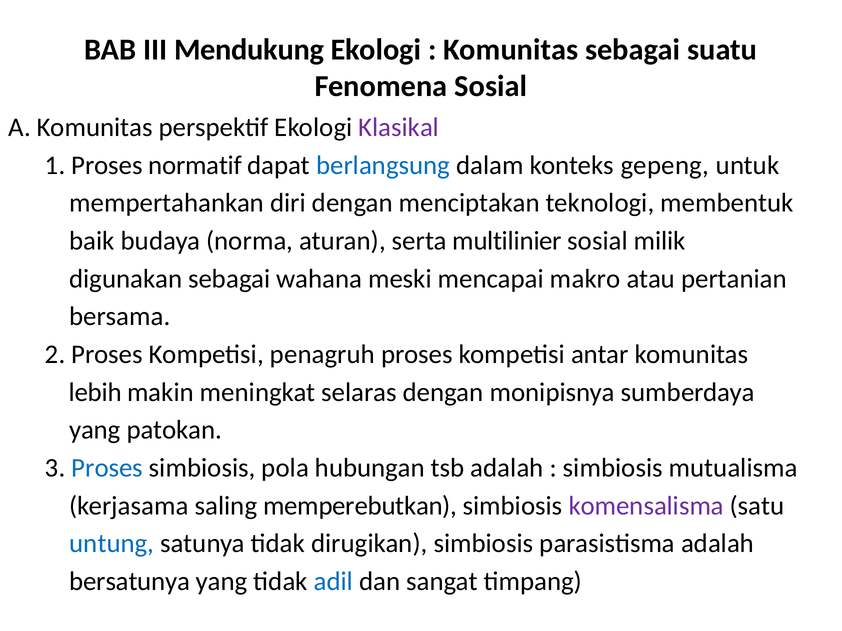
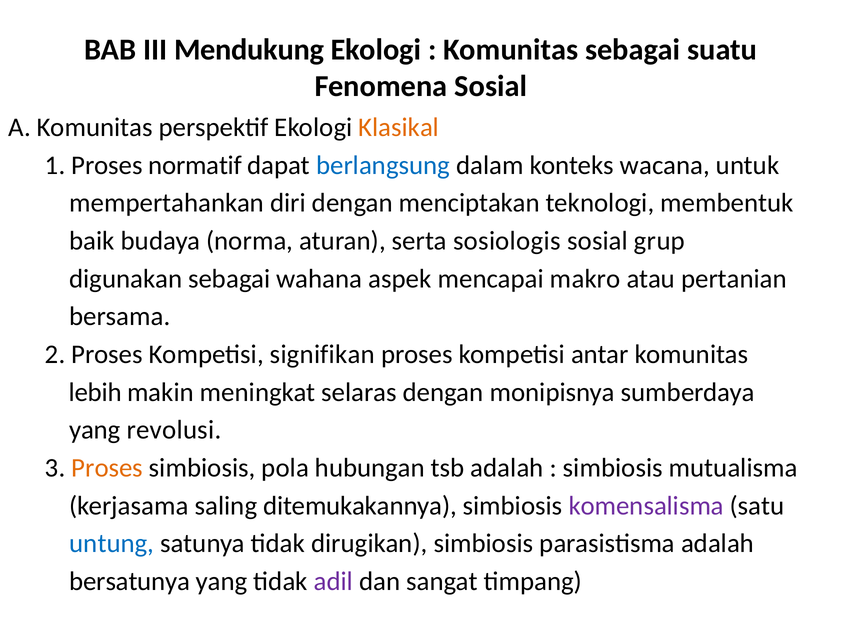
Klasikal colour: purple -> orange (399, 127)
gepeng: gepeng -> wacana (665, 165)
multilinier: multilinier -> sosiologis (507, 241)
milik: milik -> grup (659, 241)
meski: meski -> aspek (400, 279)
penagruh: penagruh -> signifikan (322, 355)
patokan: patokan -> revolusi (174, 430)
Proses colour: blue -> orange (107, 468)
memperebutkan: memperebutkan -> ditemukakannya (360, 506)
adil colour: blue -> purple (333, 582)
